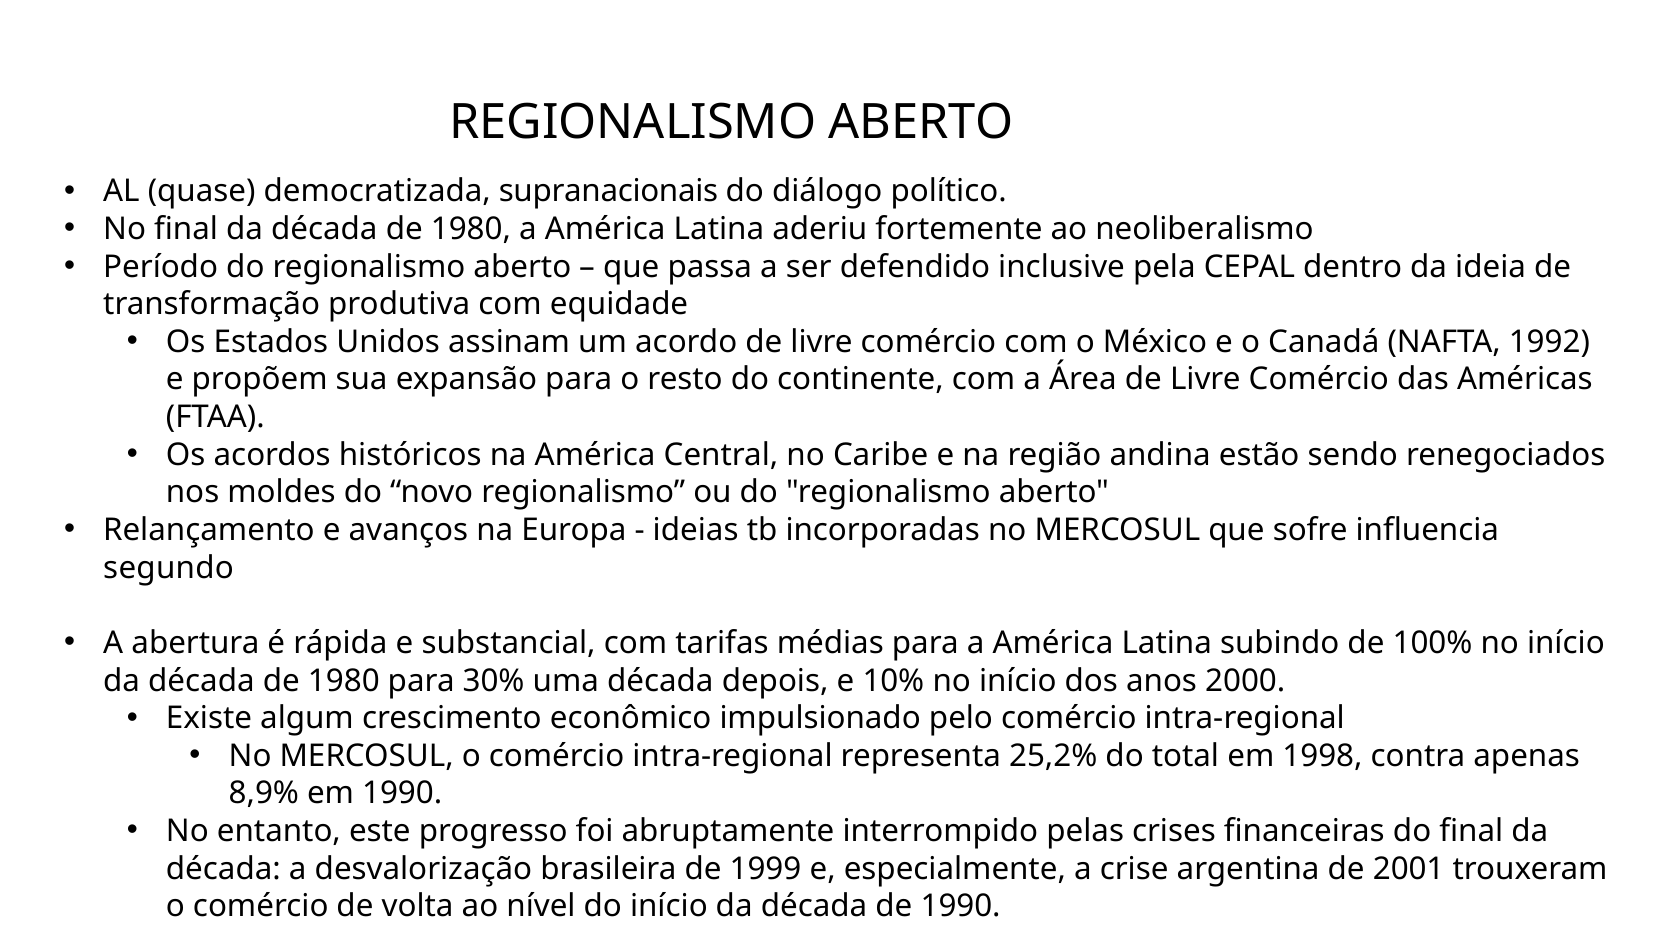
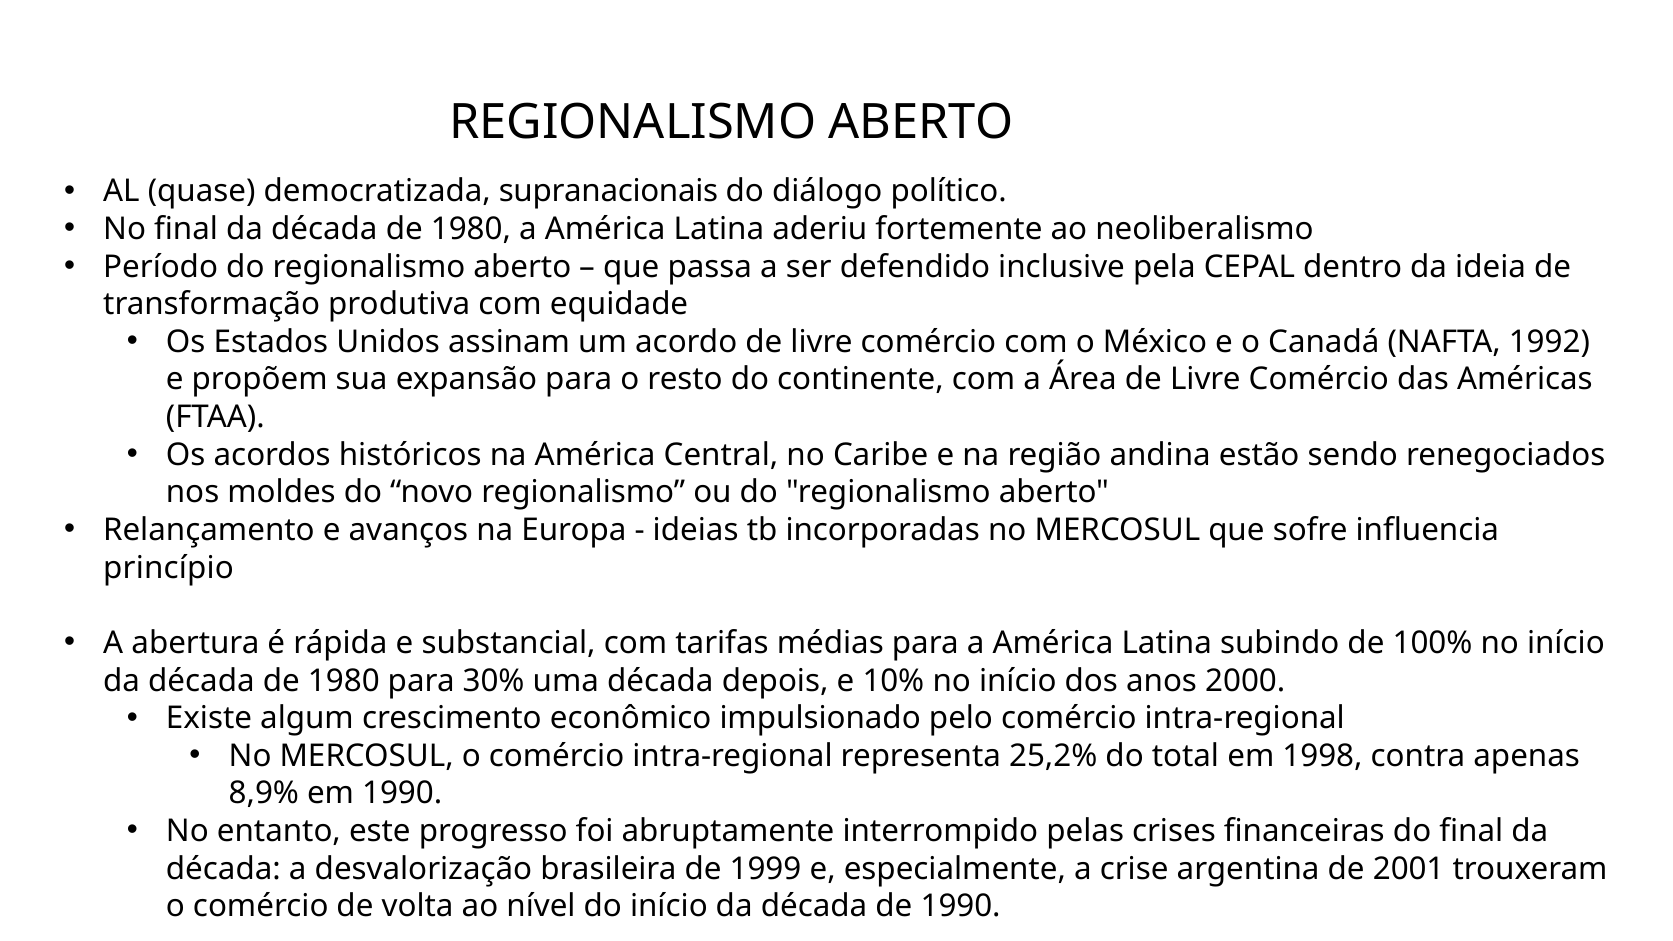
segundo: segundo -> princípio (169, 568)
